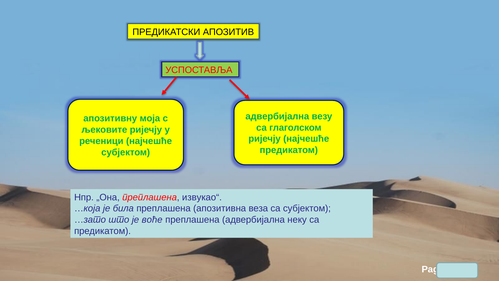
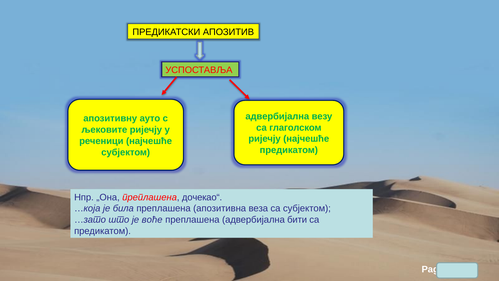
моја: моја -> ауто (150, 118)
извукао“: извукао“ -> дочекао“ (202, 197)
неку: неку -> бити (297, 219)
